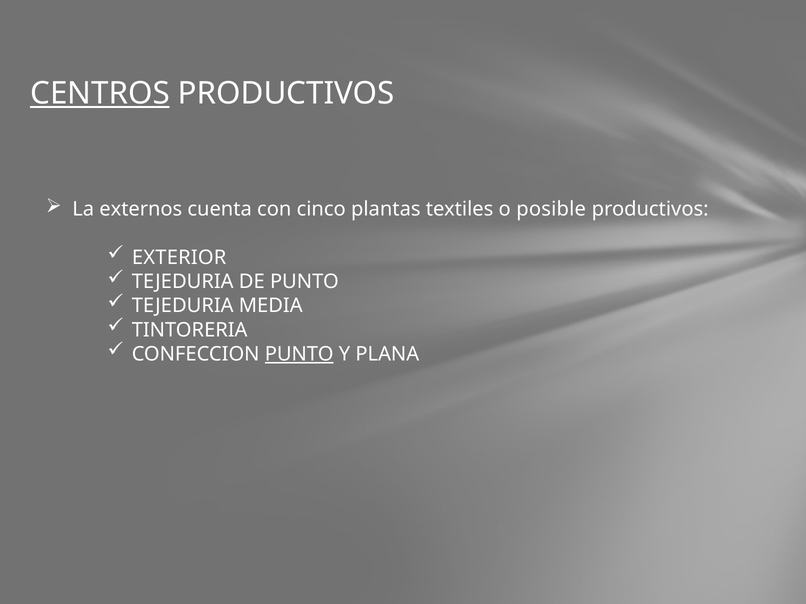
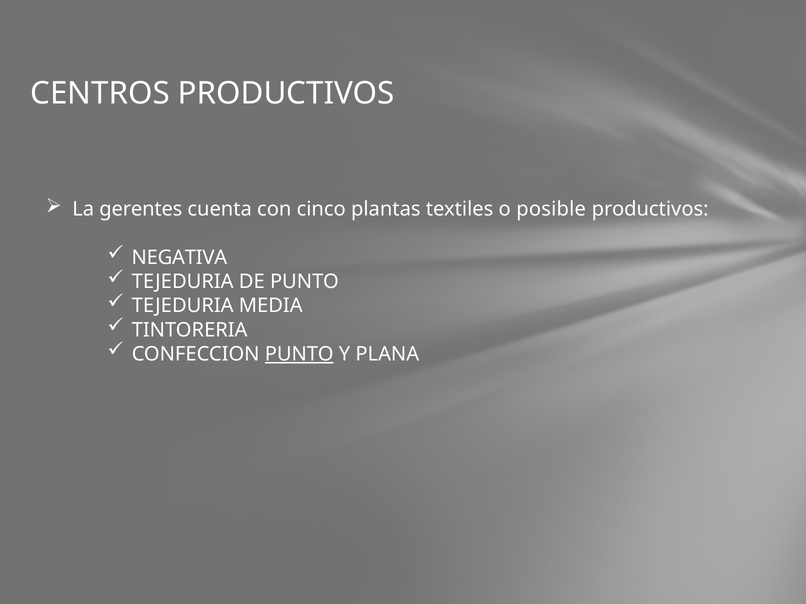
CENTROS underline: present -> none (100, 94)
externos: externos -> gerentes (141, 209)
EXTERIOR: EXTERIOR -> NEGATIVA (179, 258)
